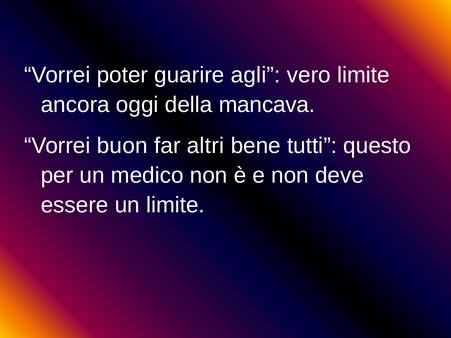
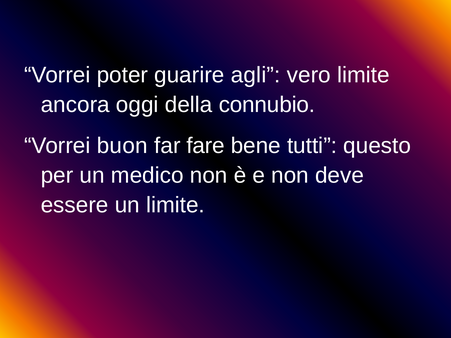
mancava: mancava -> connubio (267, 105)
altri: altri -> fare (206, 146)
